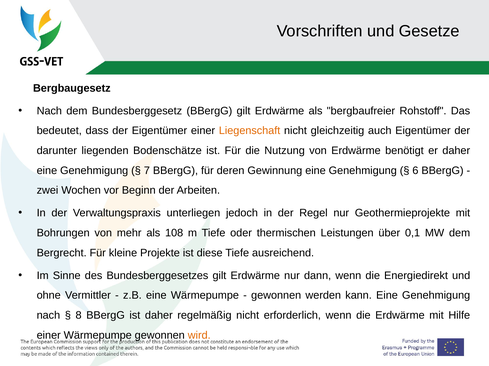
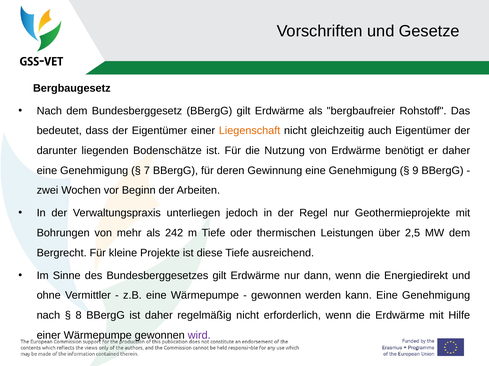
6: 6 -> 9 (415, 171)
108: 108 -> 242 (174, 233)
0,1: 0,1 -> 2,5 (413, 233)
wird colour: orange -> purple (199, 336)
